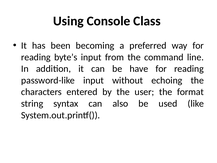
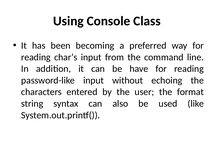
byte’s: byte’s -> char’s (66, 57)
